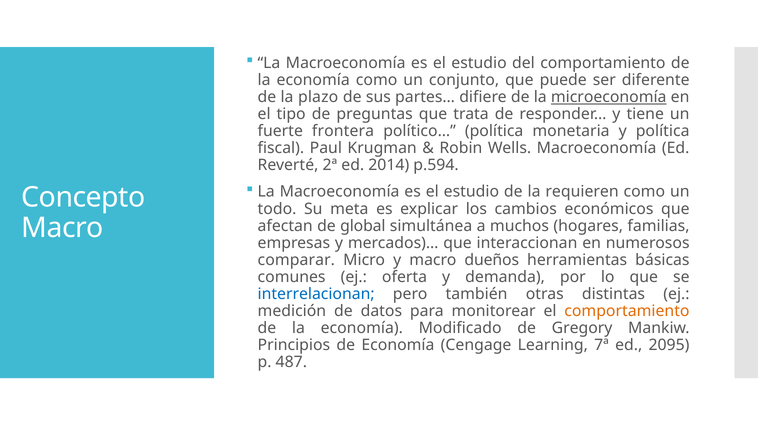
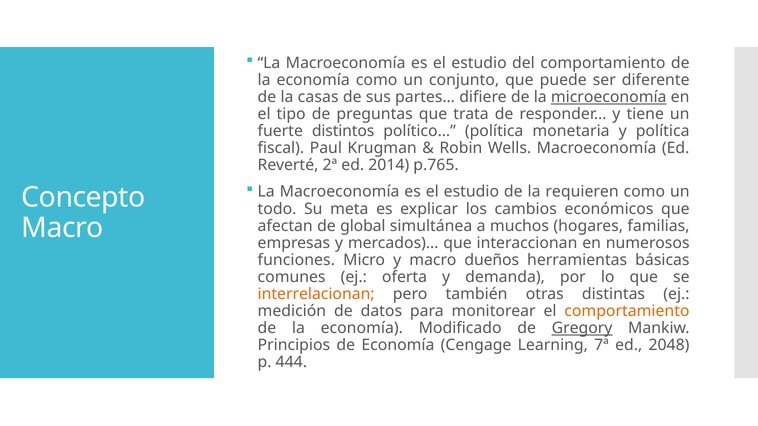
plazo: plazo -> casas (318, 97)
frontera: frontera -> distintos (343, 131)
p.594: p.594 -> p.765 (436, 165)
comparar: comparar -> funciones (296, 260)
interrelacionan colour: blue -> orange (316, 294)
Gregory underline: none -> present (582, 328)
2095: 2095 -> 2048 (669, 345)
487: 487 -> 444 (291, 362)
